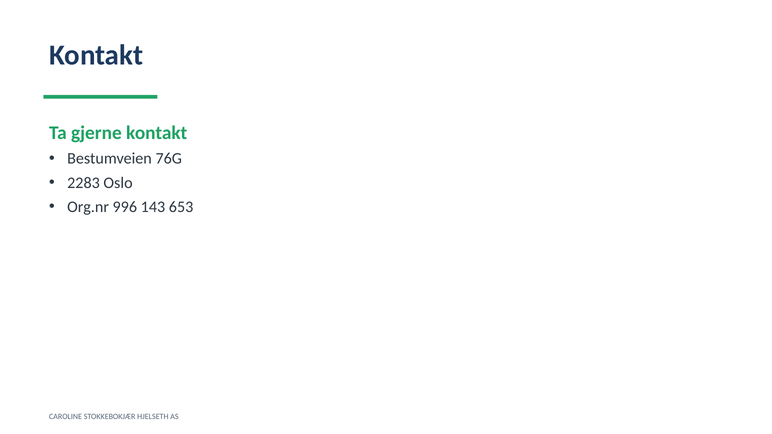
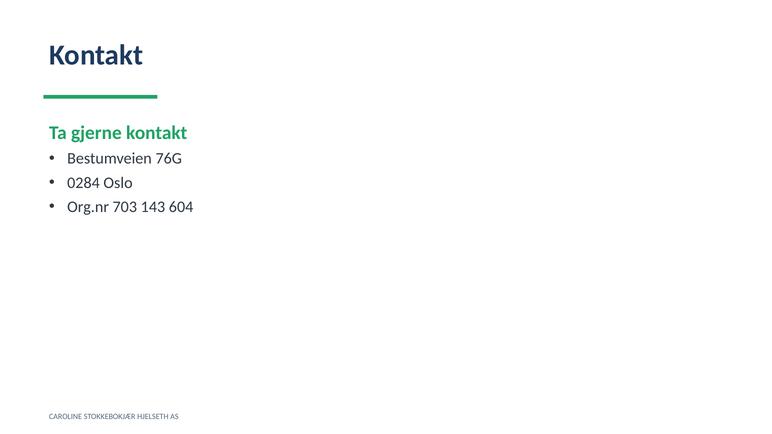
2283: 2283 -> 0284 (84, 183)
996: 996 -> 703 (125, 207)
653: 653 -> 604 (181, 207)
